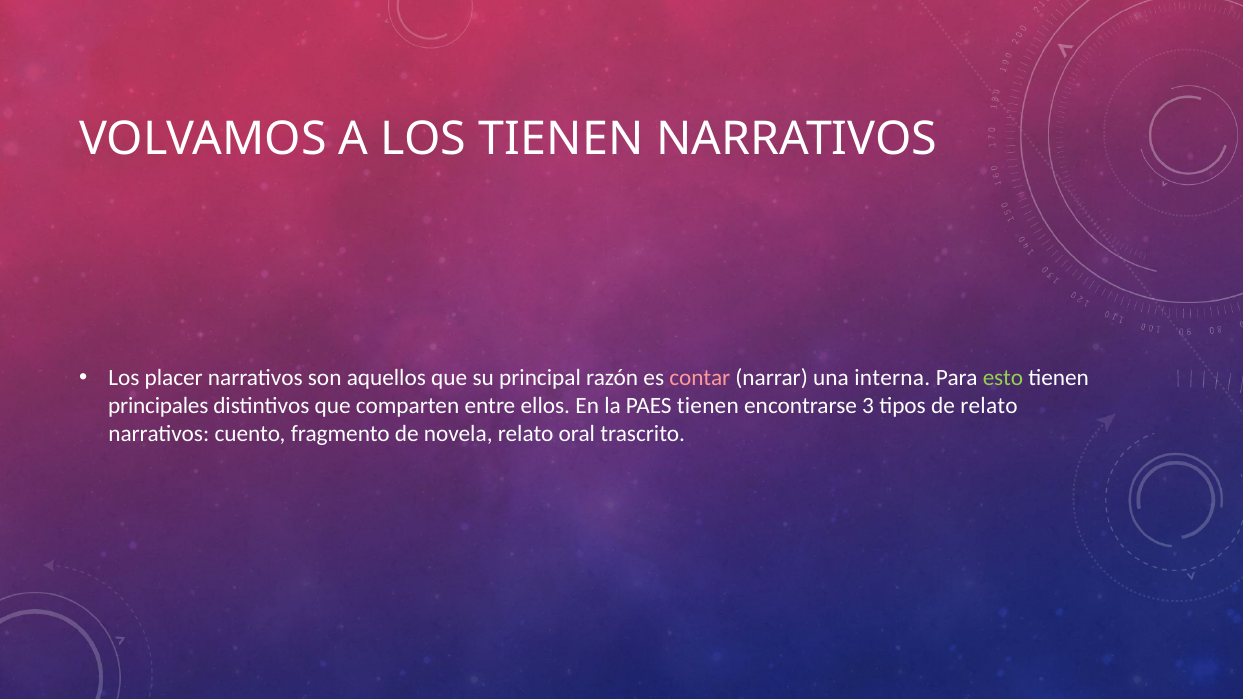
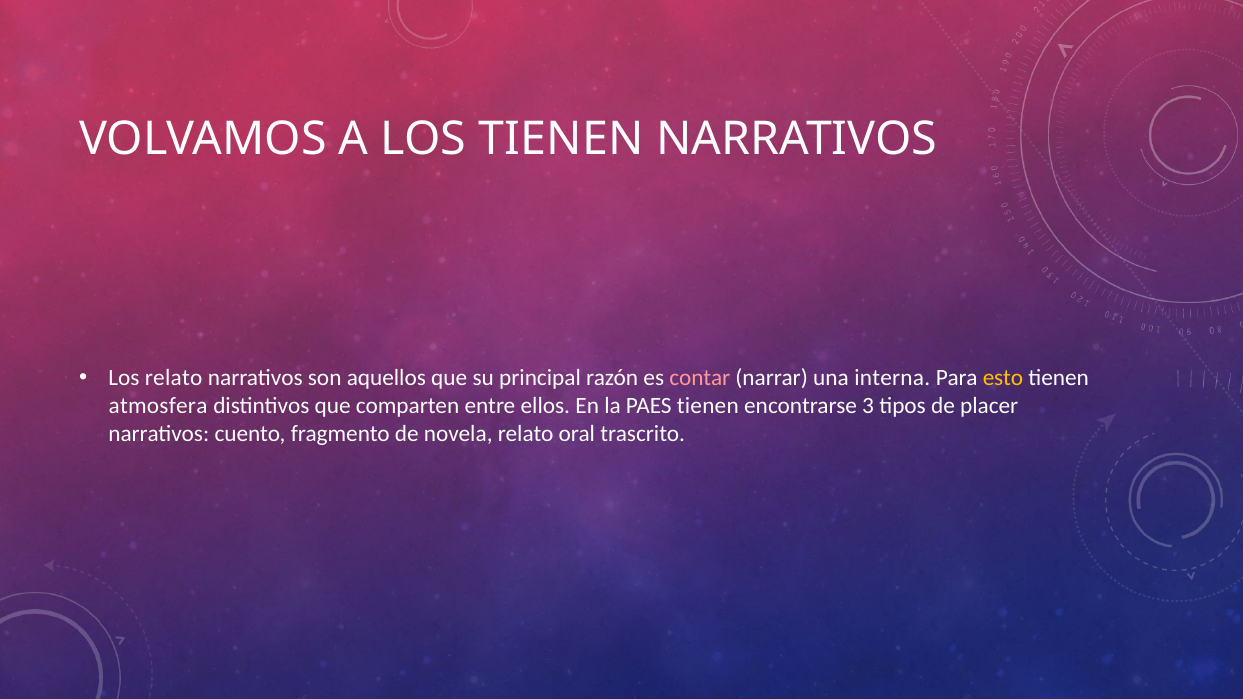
Los placer: placer -> relato (174, 378)
esto colour: light green -> yellow (1003, 378)
principales: principales -> atmosfera (158, 406)
de relato: relato -> placer (989, 406)
